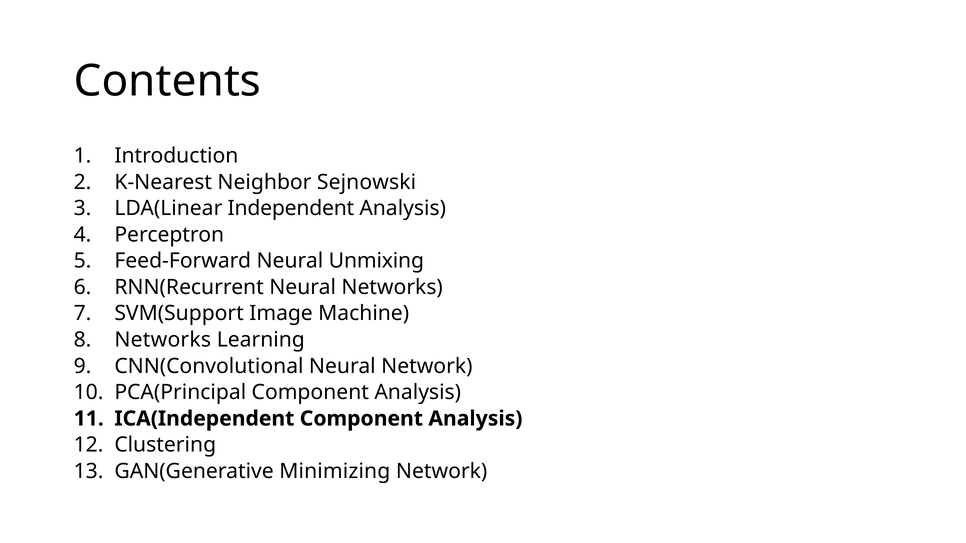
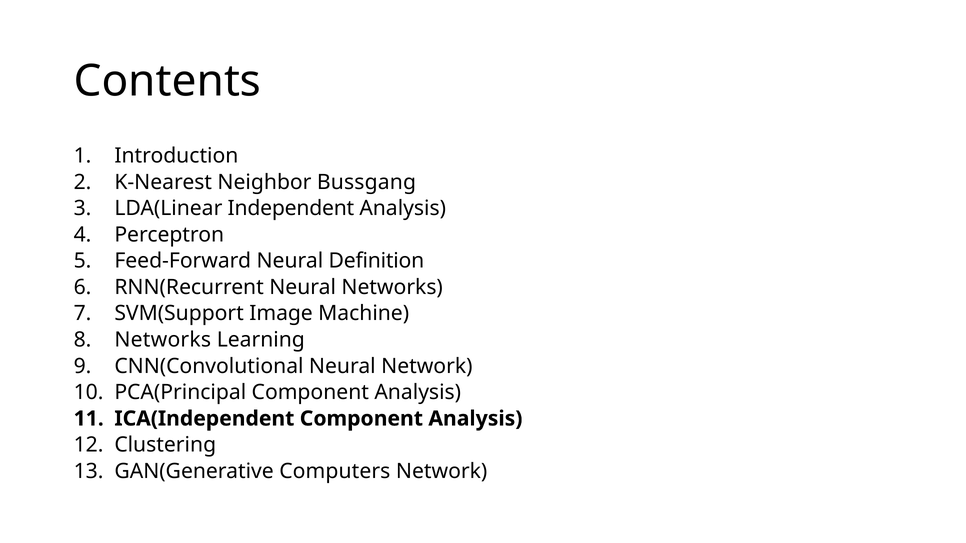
Sejnowski: Sejnowski -> Bussgang (367, 182)
Unmixing: Unmixing -> Definition (376, 261)
Minimizing: Minimizing -> Computers (335, 471)
